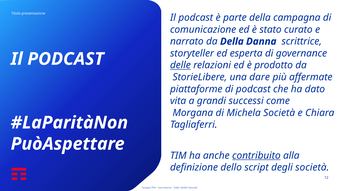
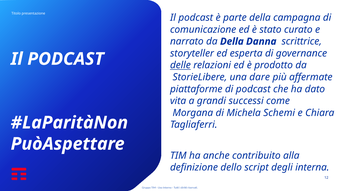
Michela Società: Società -> Schemi (279, 113)
contribuito underline: present -> none (256, 156)
degli società: società -> interna (312, 168)
